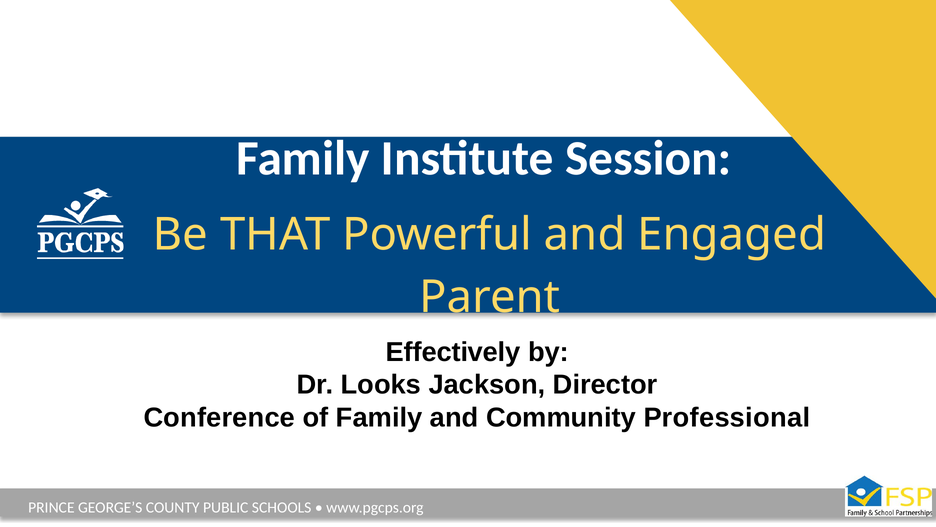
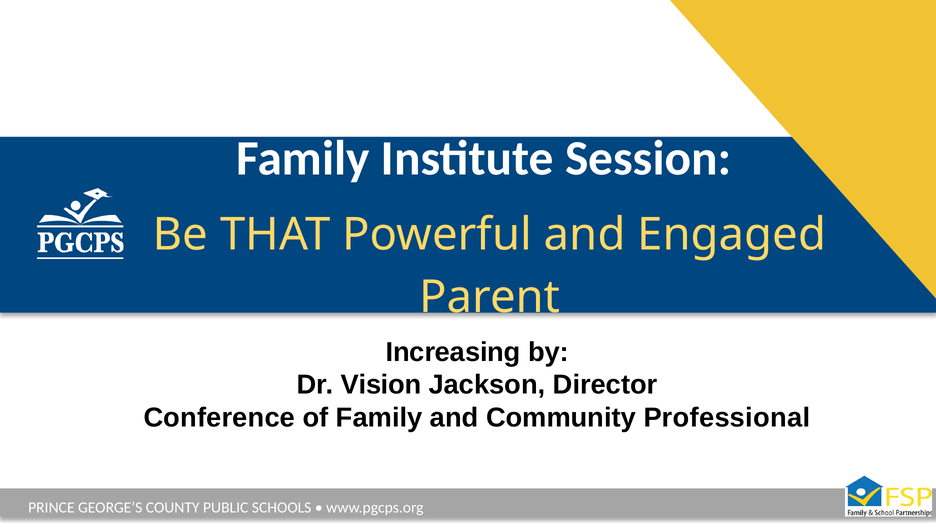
Effectively: Effectively -> Increasing (453, 352)
Looks: Looks -> Vision (381, 385)
